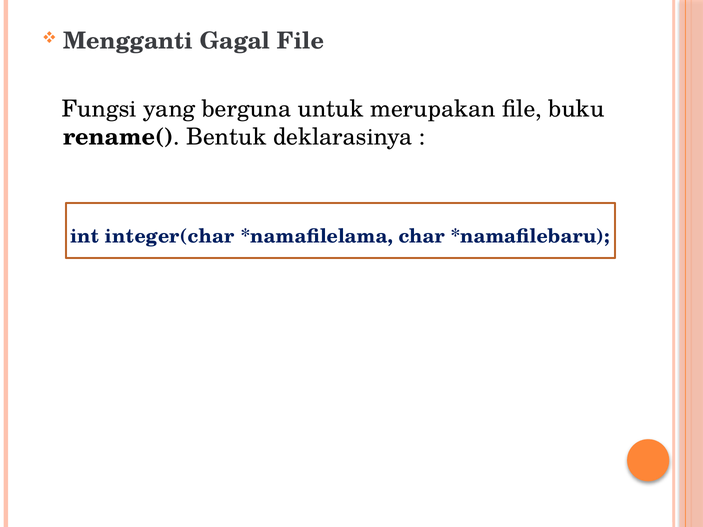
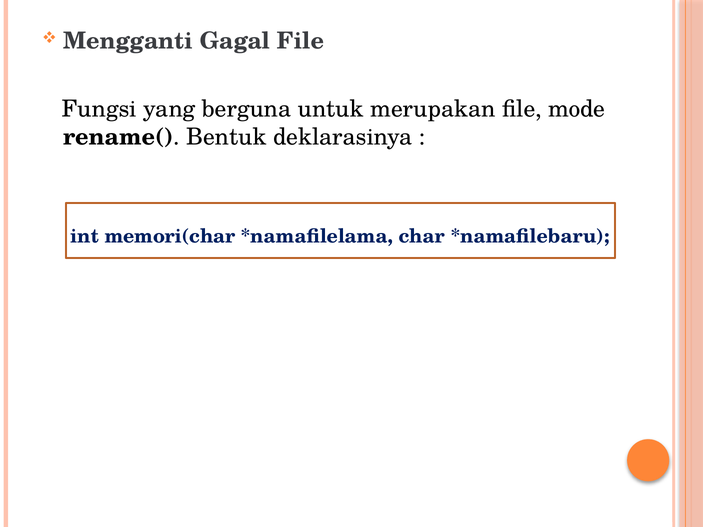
buku: buku -> mode (577, 109)
integer(char: integer(char -> memori(char (170, 237)
